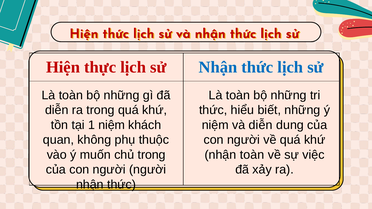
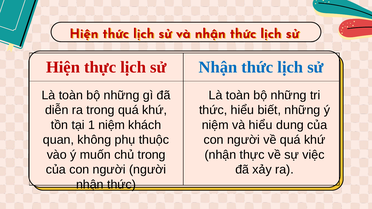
và diễn: diễn -> hiểu (261, 125)
nhận toàn: toàn -> thực (252, 155)
